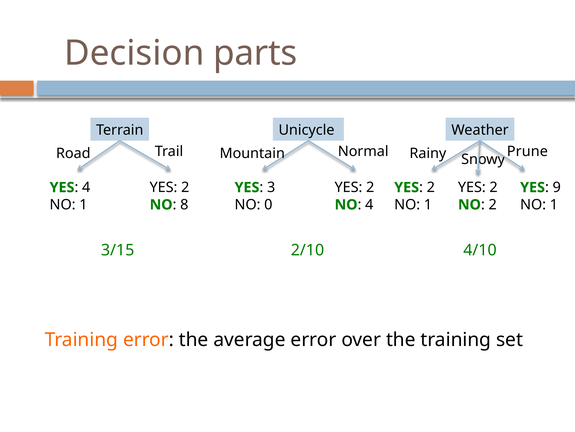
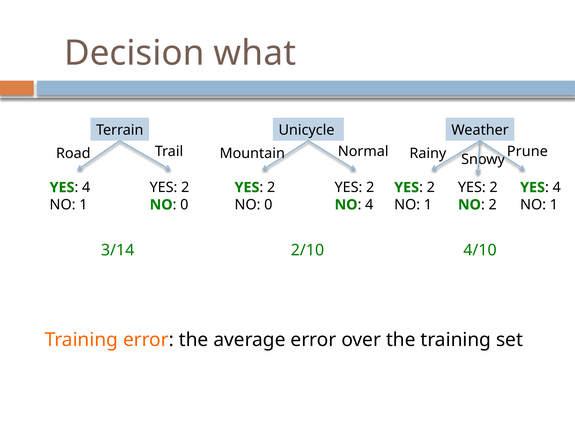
parts: parts -> what (255, 53)
3: 3 -> 2 (271, 187)
9: 9 -> 4 (557, 187)
8: 8 -> 0 (184, 204)
3/15: 3/15 -> 3/14 (118, 250)
